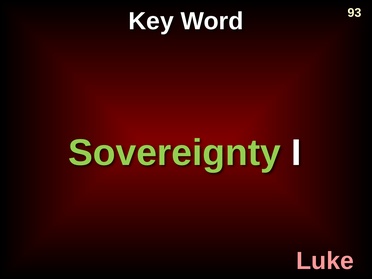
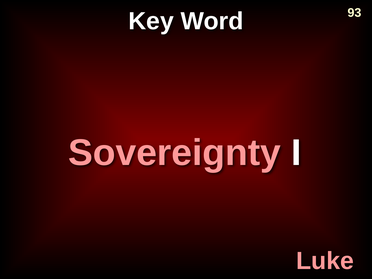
Sovereignty colour: light green -> pink (174, 153)
